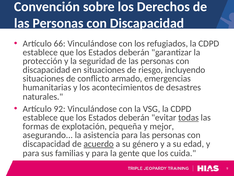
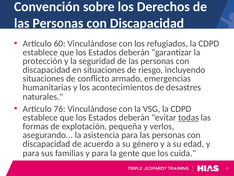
66: 66 -> 60 (60, 43)
92: 92 -> 76 (60, 109)
mejor: mejor -> verlos (162, 126)
acuerdo underline: present -> none (99, 143)
